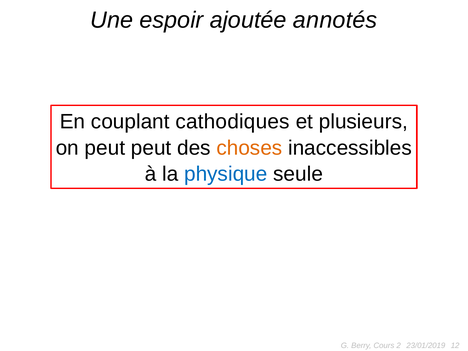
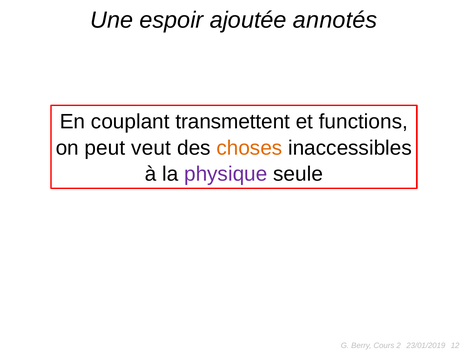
cathodiques: cathodiques -> transmettent (233, 122)
plusieurs: plusieurs -> functions (363, 122)
peut peut: peut -> veut (151, 148)
physique colour: blue -> purple (226, 174)
